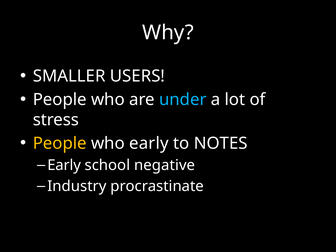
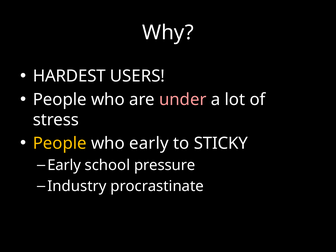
SMALLER: SMALLER -> HARDEST (69, 76)
under colour: light blue -> pink (183, 100)
NOTES: NOTES -> STICKY (221, 143)
negative: negative -> pressure (165, 165)
